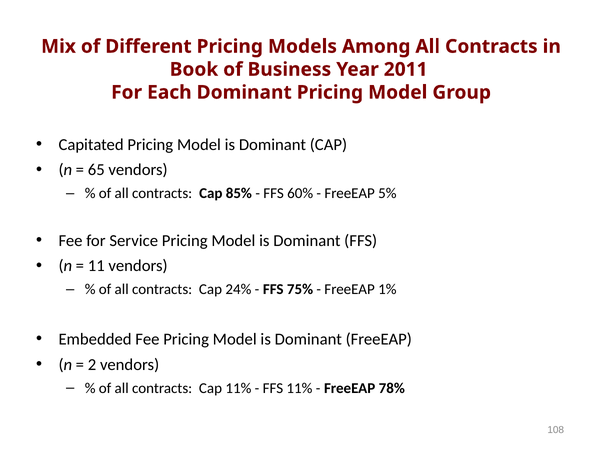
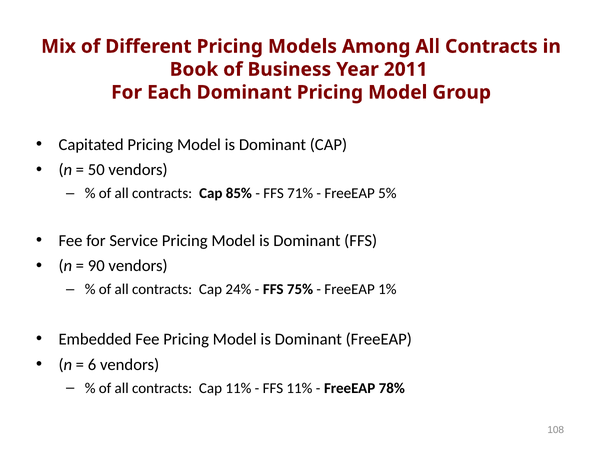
65: 65 -> 50 (96, 170)
60%: 60% -> 71% (300, 193)
11: 11 -> 90 (96, 266)
2: 2 -> 6 (92, 365)
